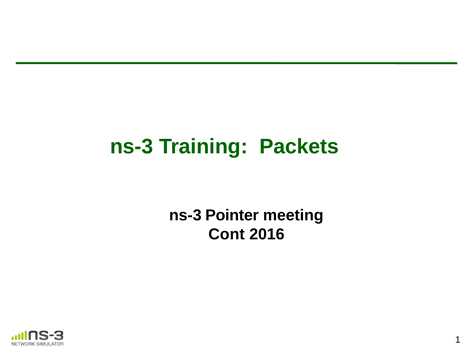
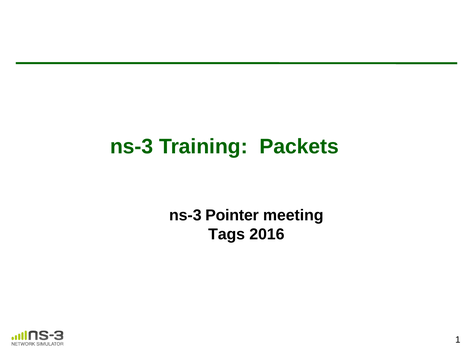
Cont: Cont -> Tags (227, 234)
